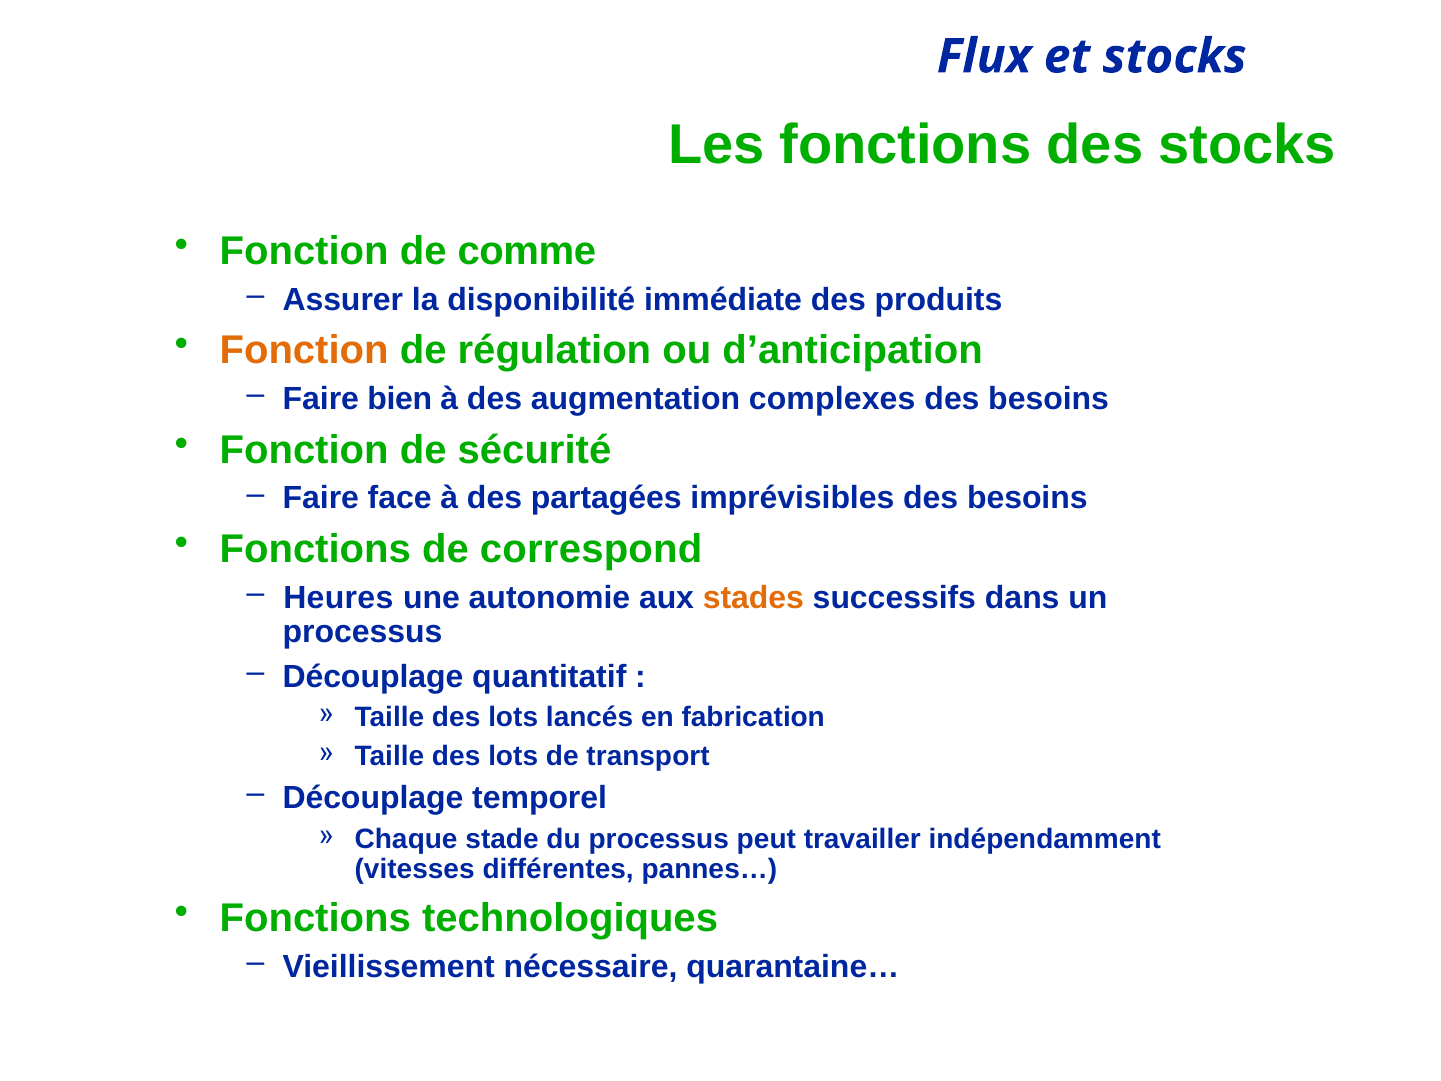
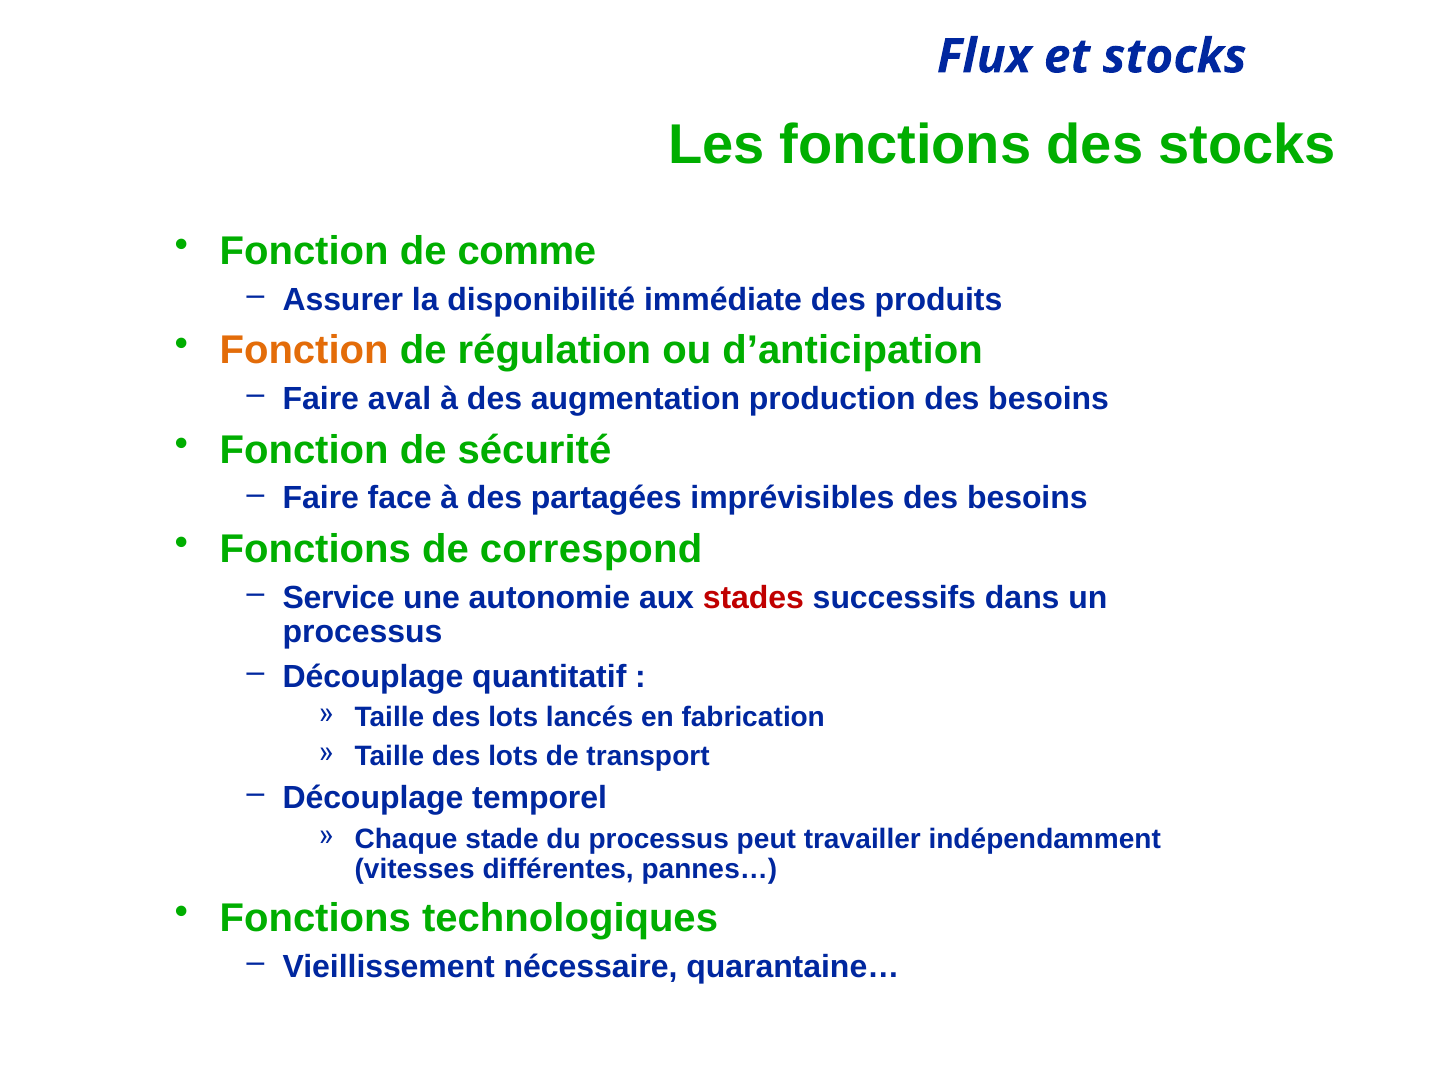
bien: bien -> aval (400, 399)
complexes: complexes -> production (832, 399)
Heures: Heures -> Service (339, 598)
stades colour: orange -> red (753, 598)
